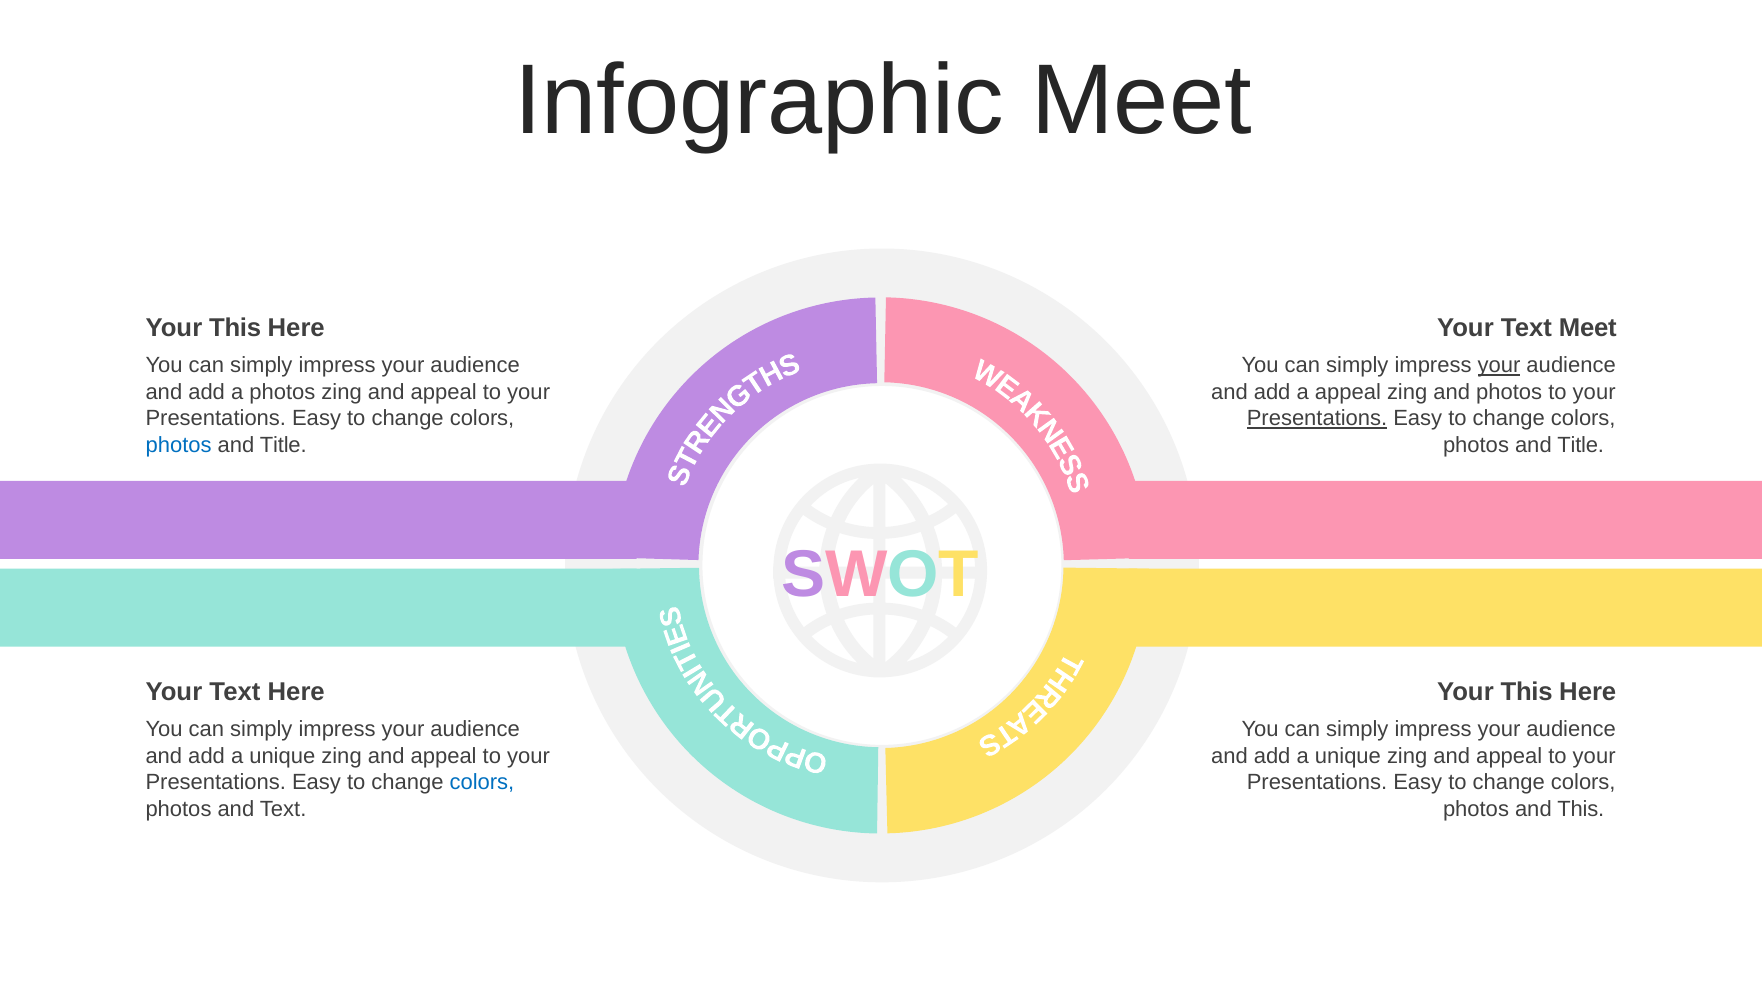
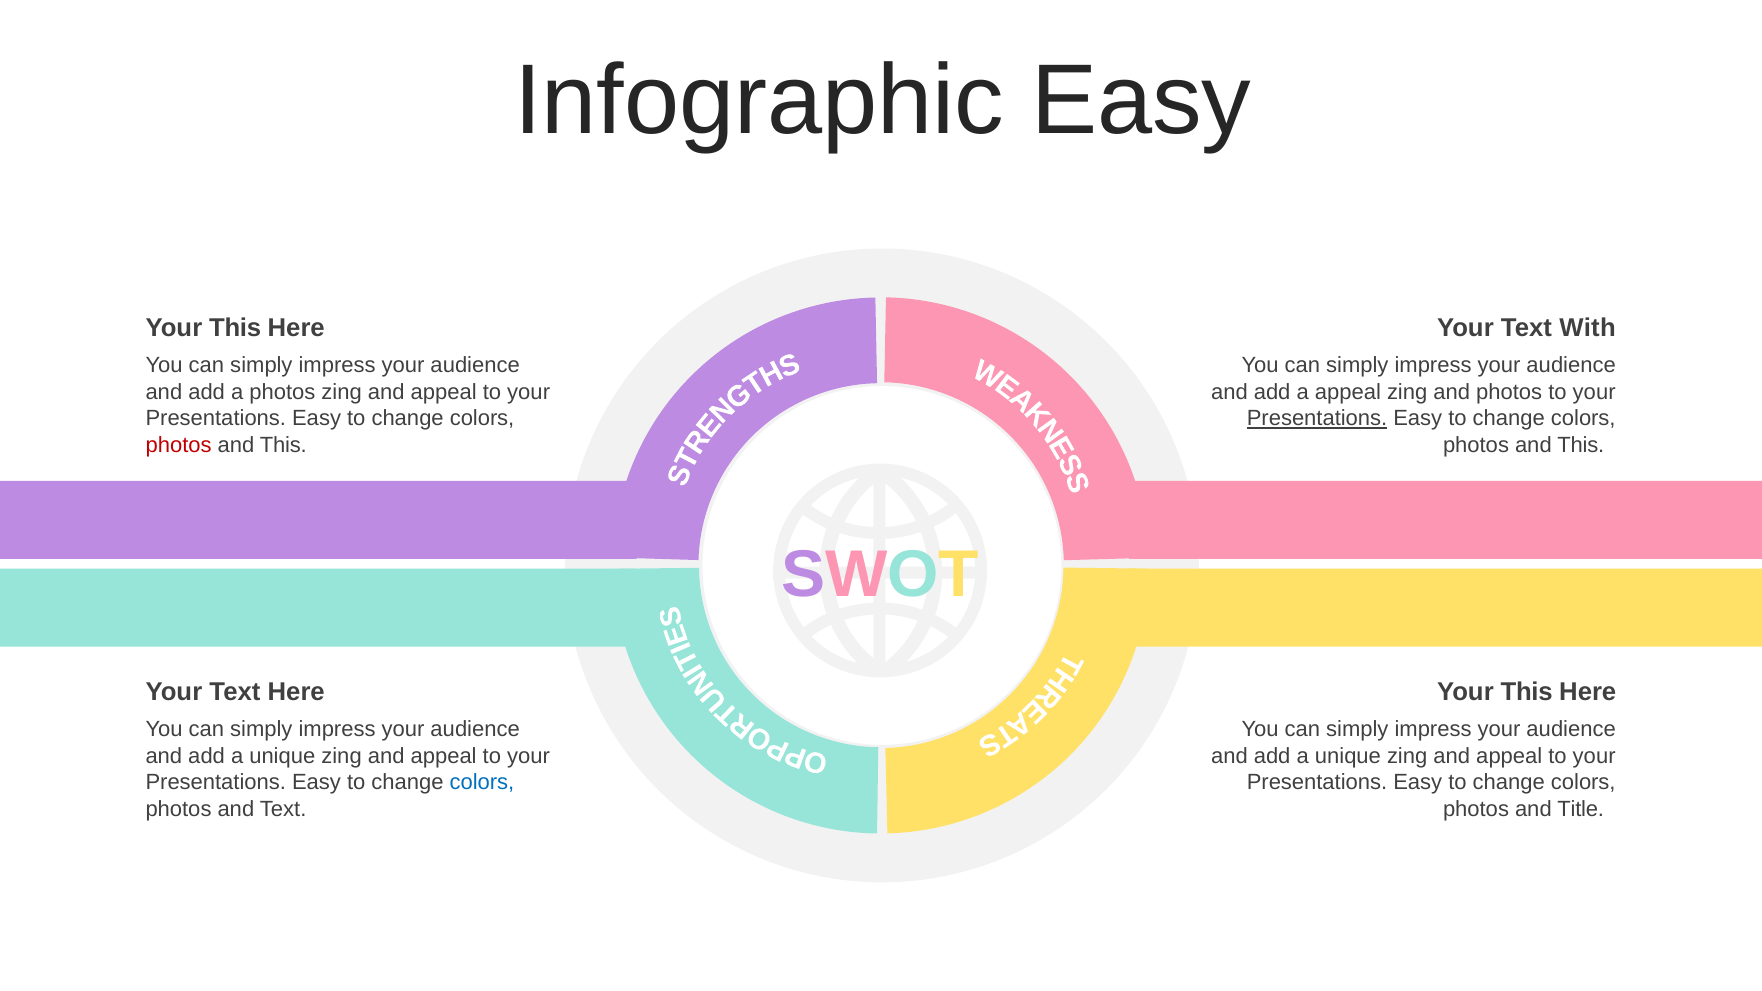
Infographic Meet: Meet -> Easy (1141, 101)
Text Meet: Meet -> With (1588, 328)
your underline: present -> none (1499, 366)
photos colour: blue -> red (179, 445)
Title: Title -> This (283, 445)
Title: Title -> This (1581, 445)
and This: This -> Title (1581, 809)
